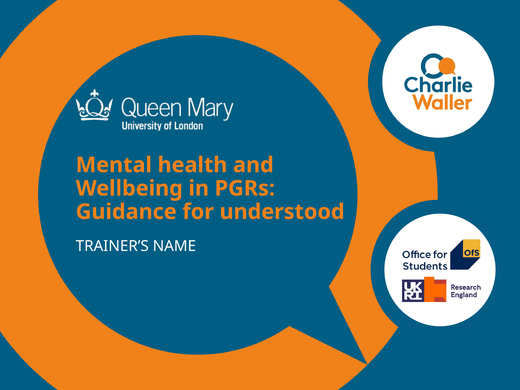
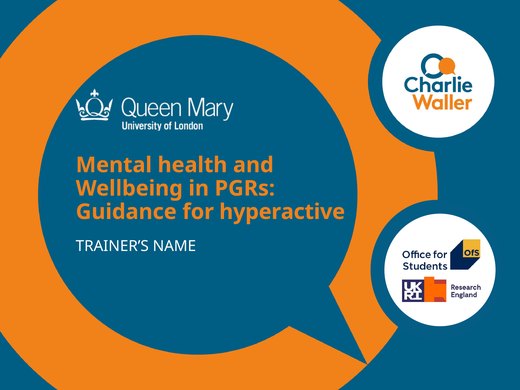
understood: understood -> hyperactive (282, 212)
